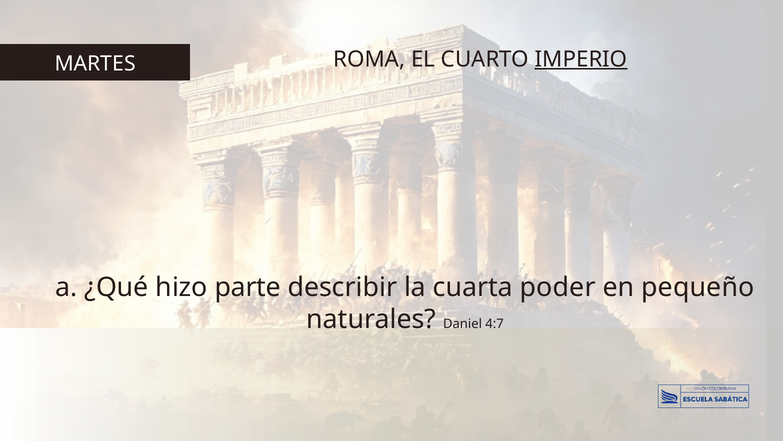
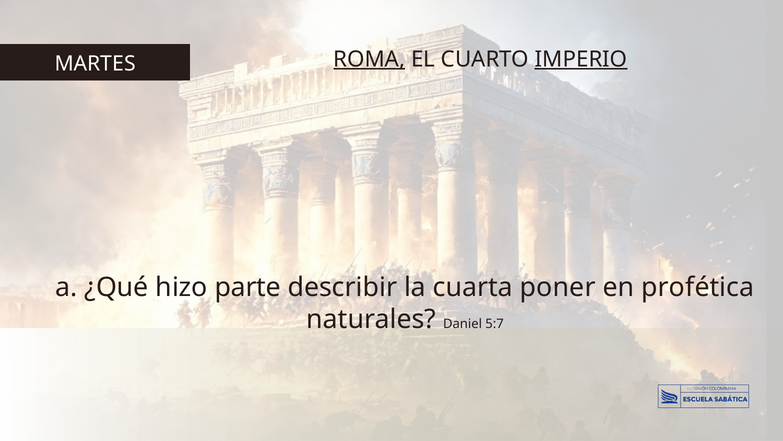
ROMA underline: none -> present (369, 59)
poder: poder -> poner (558, 287)
pequeño: pequeño -> profética (698, 287)
4:7: 4:7 -> 5:7 (495, 324)
